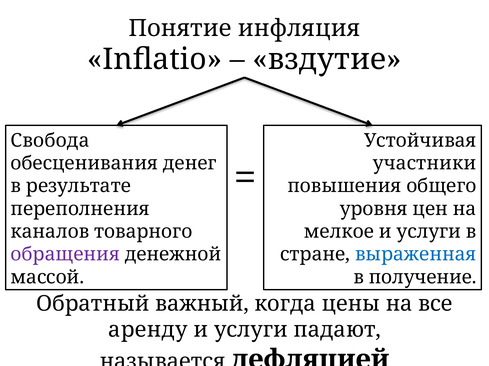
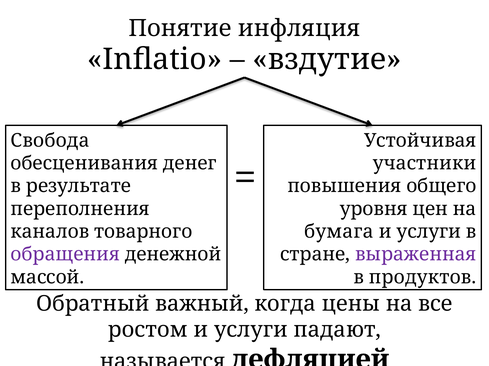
мелкое: мелкое -> бумага (339, 232)
выраженная colour: blue -> purple (416, 255)
получение: получение -> продуктов (423, 278)
аренду: аренду -> ростом (148, 330)
